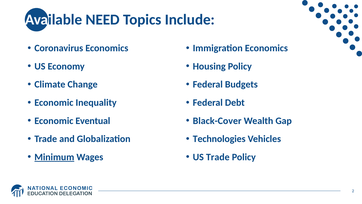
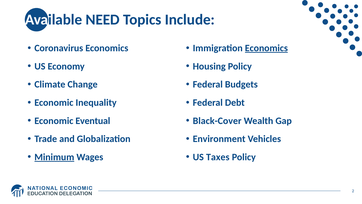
Economics underline: none -> present (266, 48)
Technologies: Technologies -> Environment (219, 139)
US Trade: Trade -> Taxes (218, 157)
